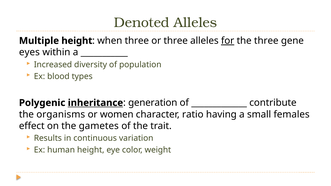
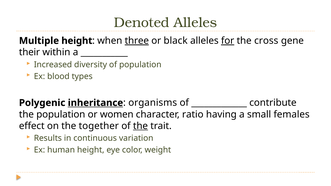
three underline: none -> present (137, 41)
or three: three -> black (176, 41)
the three: three -> cross (266, 41)
eyes: eyes -> their (29, 52)
generation: generation -> organisms (153, 103)
the organisms: organisms -> population (61, 114)
gametes: gametes -> together (99, 126)
the underline: none -> present (140, 126)
